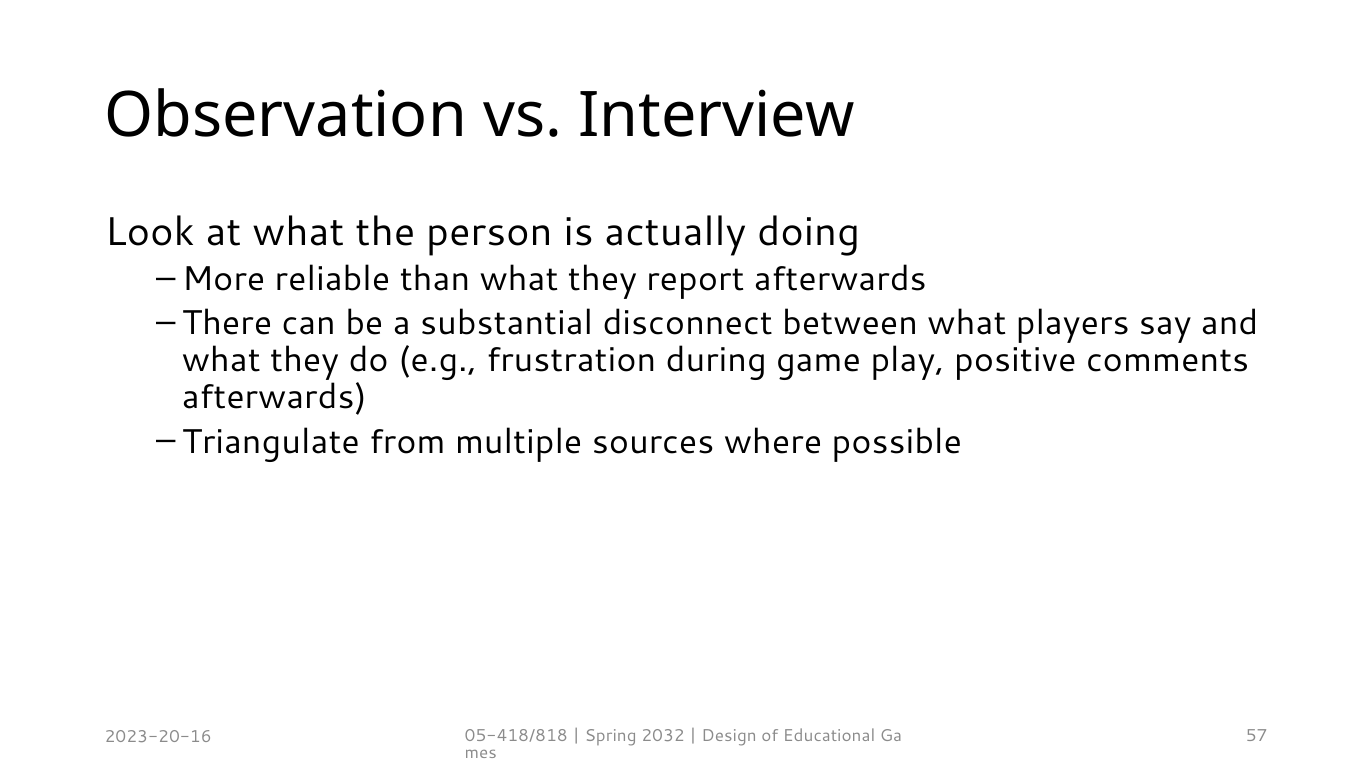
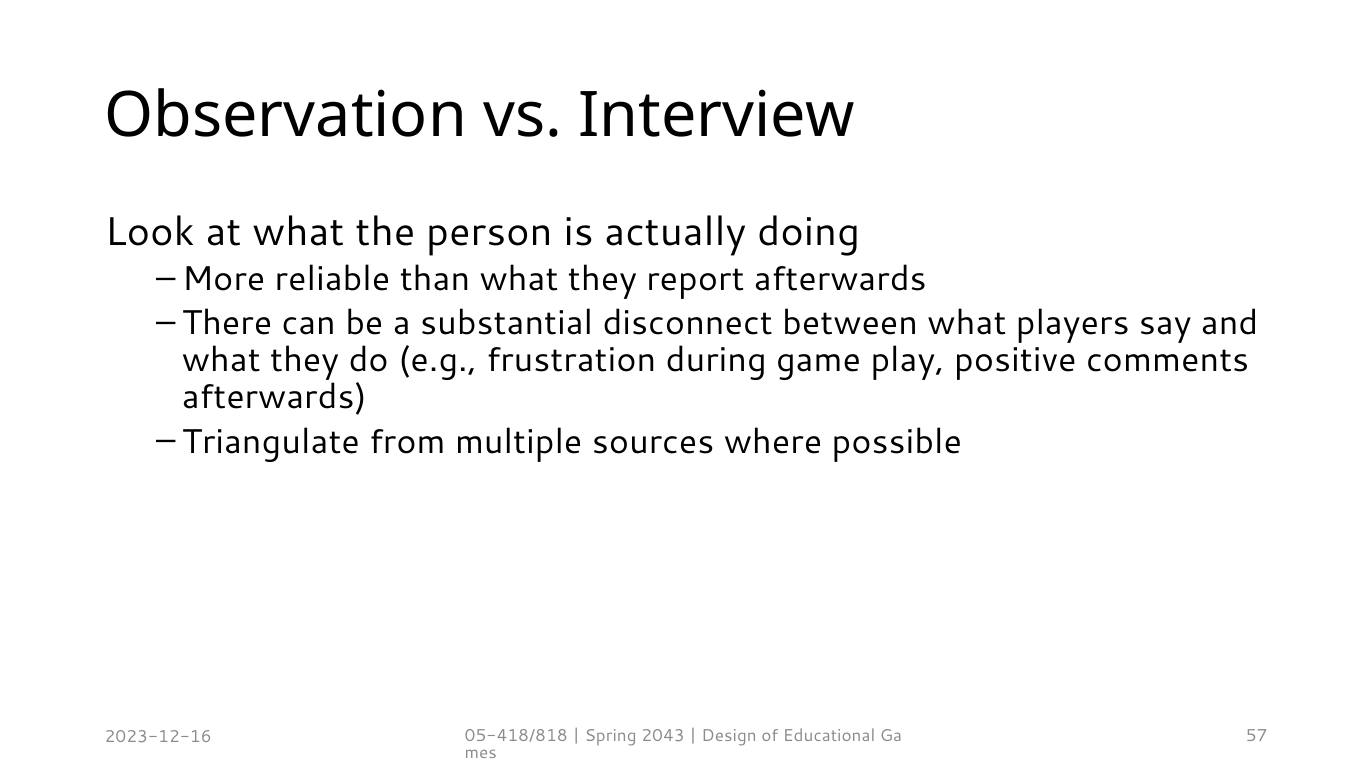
2032: 2032 -> 2043 (663, 735)
2023-20-16: 2023-20-16 -> 2023-12-16 (158, 737)
